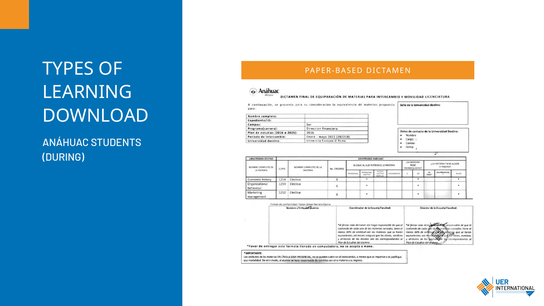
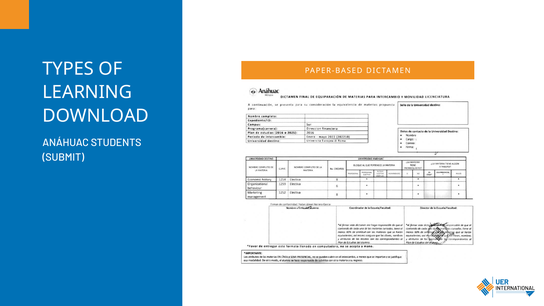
DURING: DURING -> SUBMIT (63, 157)
